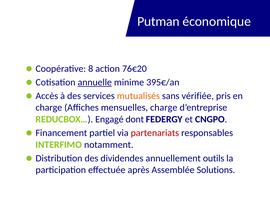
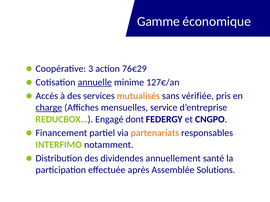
Putman: Putman -> Gamme (158, 22)
8: 8 -> 3 (91, 69)
76€20: 76€20 -> 76€29 (134, 69)
395€/an: 395€/an -> 127€/an (163, 82)
charge underline: none -> present (49, 108)
mensuelles charge: charge -> service (164, 108)
partenariats colour: red -> orange (155, 133)
outils: outils -> santé (214, 159)
